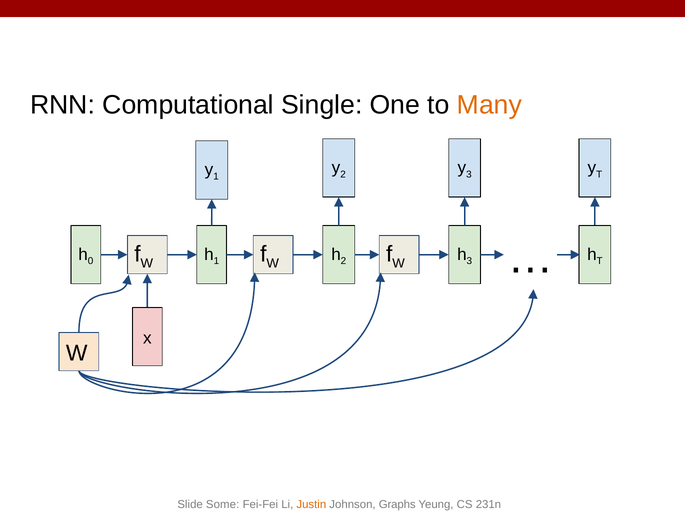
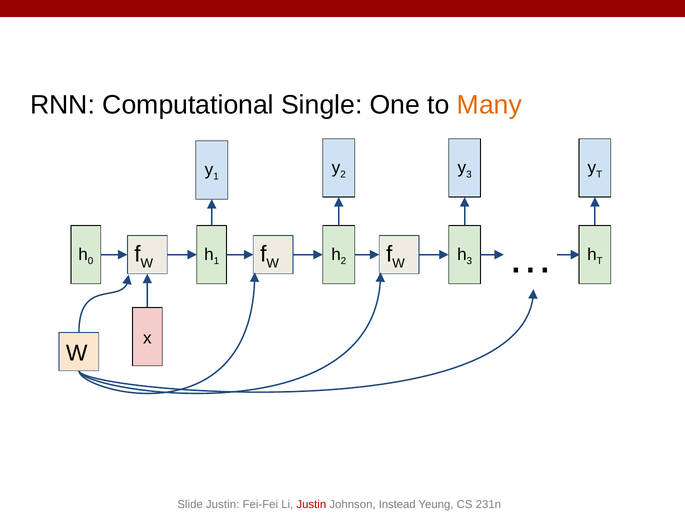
Slide Some: Some -> Justin (223, 504)
Justin colour: orange -> red (311, 504)
Graphs: Graphs -> Instead (397, 504)
